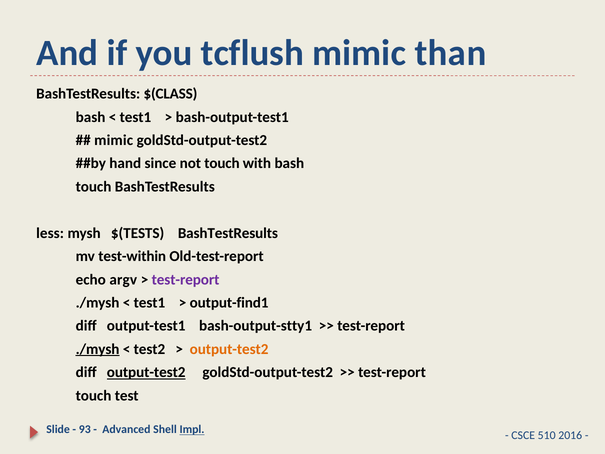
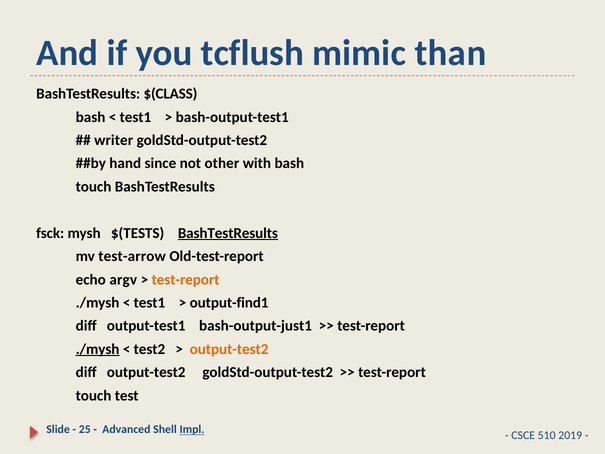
mimic: mimic -> writer (114, 140)
not touch: touch -> other (222, 163)
less: less -> fsck (50, 233)
BashTestResults underline: none -> present (228, 233)
test-within: test-within -> test-arrow (132, 256)
test-report colour: purple -> orange (186, 279)
bash-output-stty1: bash-output-stty1 -> bash-output-just1 (256, 326)
output-test2 underline: present -> none (146, 372)
93: 93 -> 25 (85, 429)
2016: 2016 -> 2019 (570, 435)
